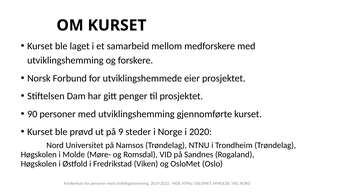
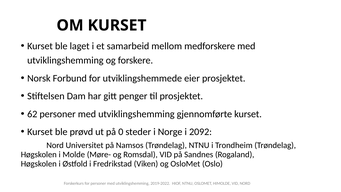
90: 90 -> 62 (32, 114)
9: 9 -> 0 (121, 132)
2020: 2020 -> 2092 (201, 132)
